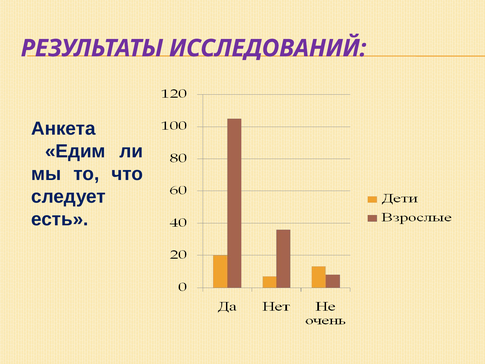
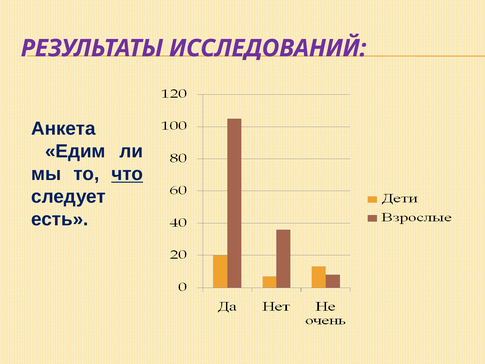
что underline: none -> present (127, 174)
